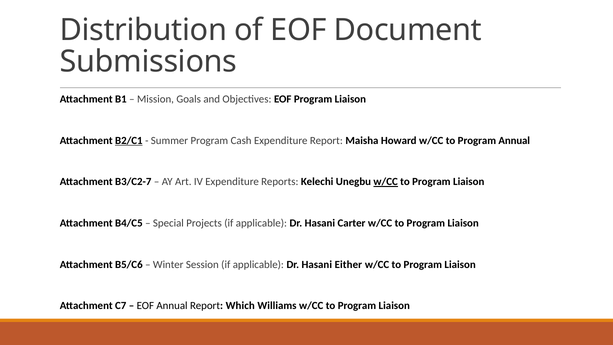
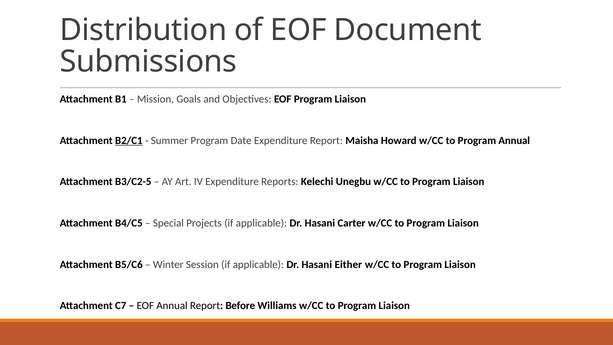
Cash: Cash -> Date (241, 140)
B3/C2-7: B3/C2-7 -> B3/C2-5 (133, 182)
w/CC underline: present -> none (386, 182)
Which: Which -> Before (240, 306)
